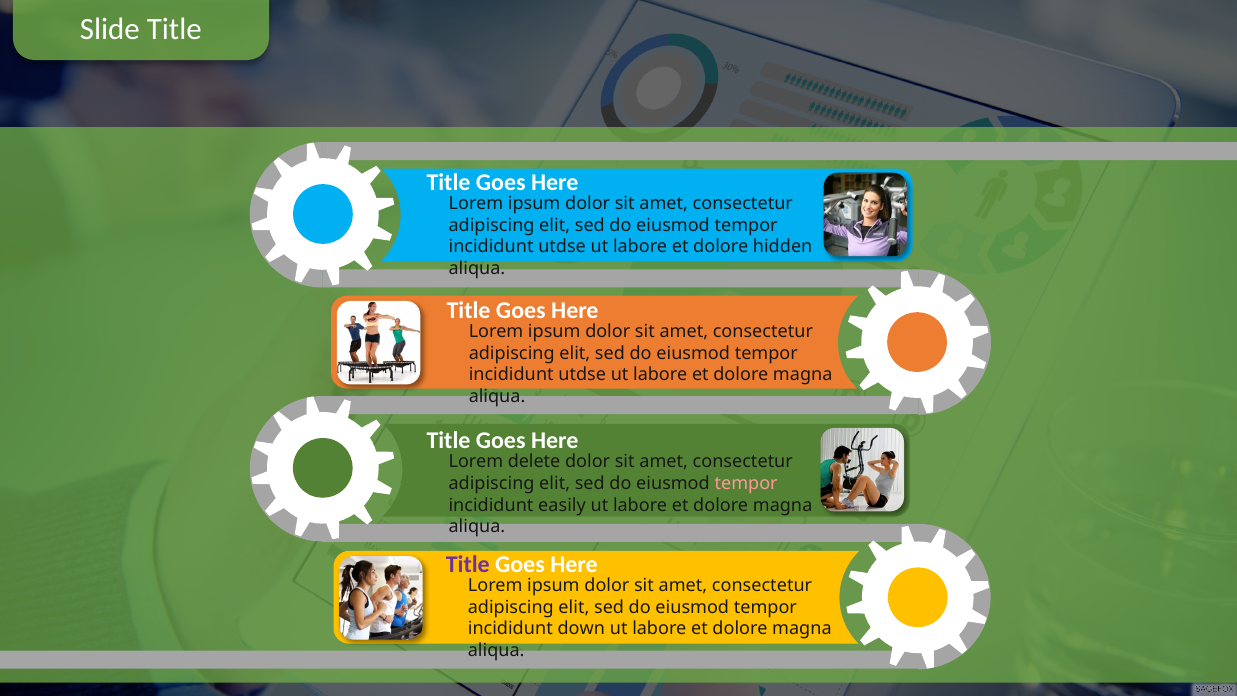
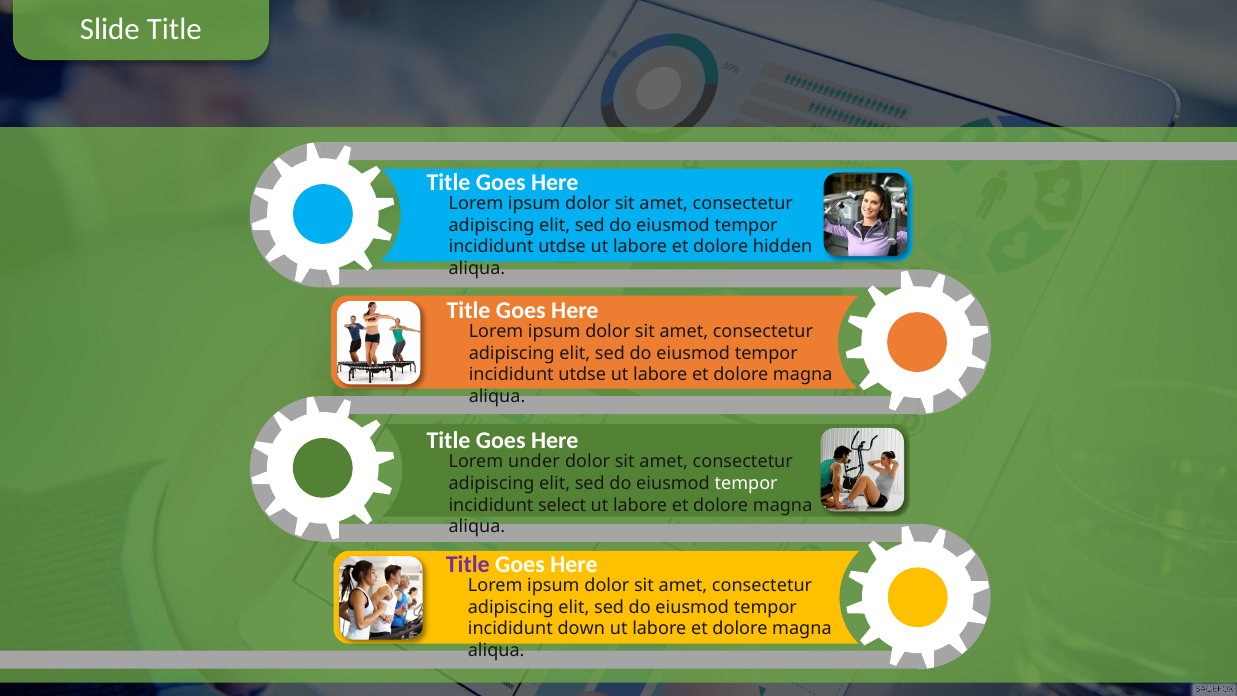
delete: delete -> under (534, 462)
tempor colour: pink -> white (746, 483)
easily: easily -> select (562, 505)
